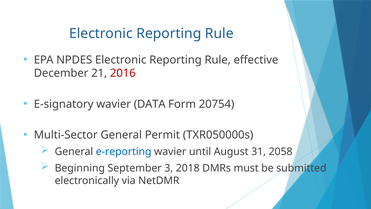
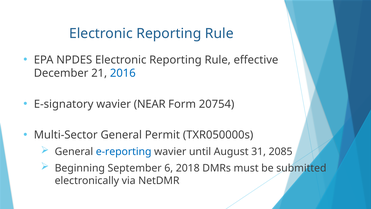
2016 colour: red -> blue (123, 73)
DATA: DATA -> NEAR (150, 104)
2058: 2058 -> 2085 (281, 152)
3: 3 -> 6 (169, 168)
